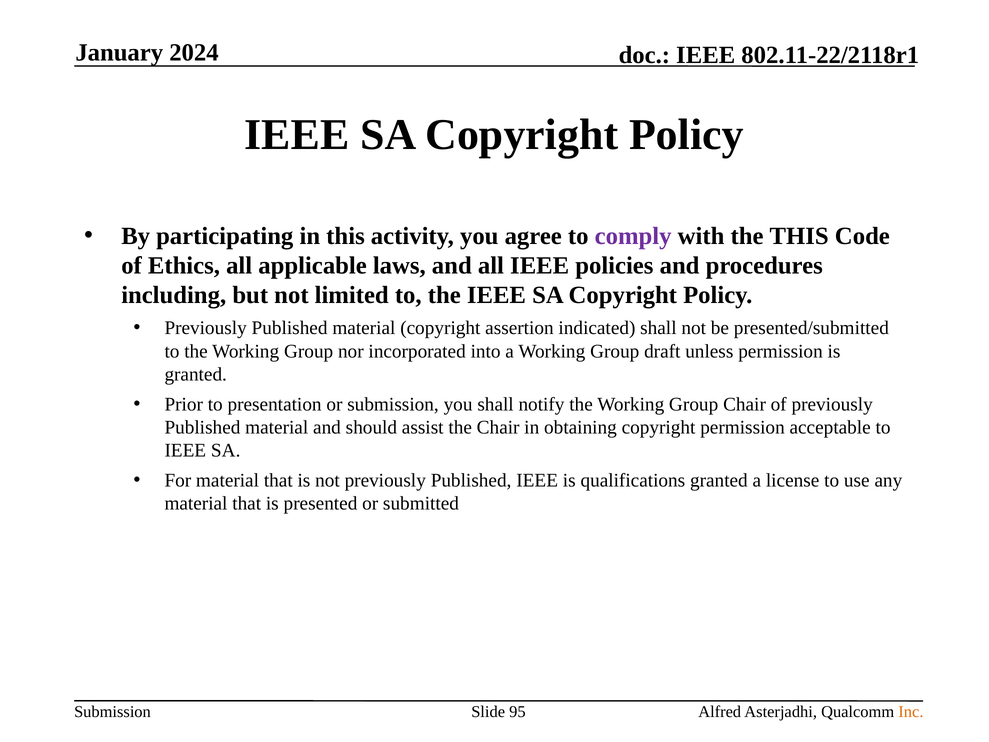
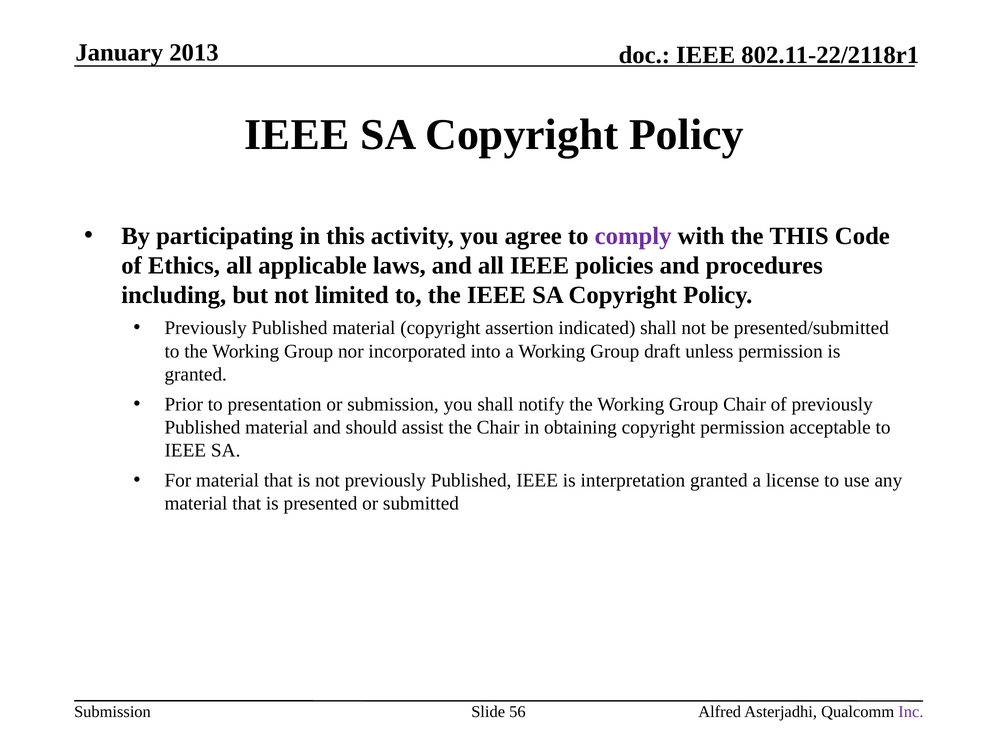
2024: 2024 -> 2013 (194, 52)
qualifications: qualifications -> interpretation (633, 480)
95: 95 -> 56 (517, 711)
Inc colour: orange -> purple (911, 711)
